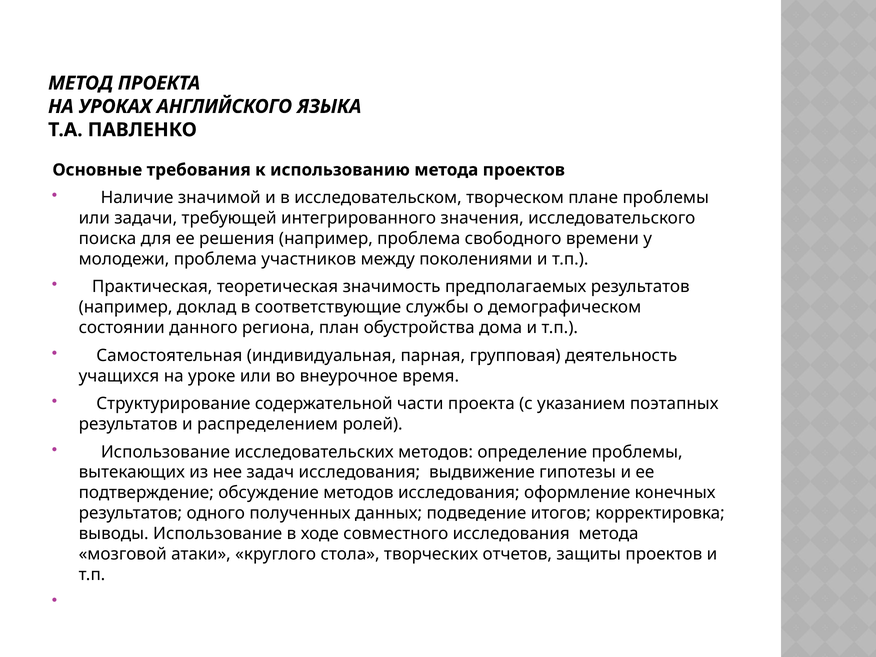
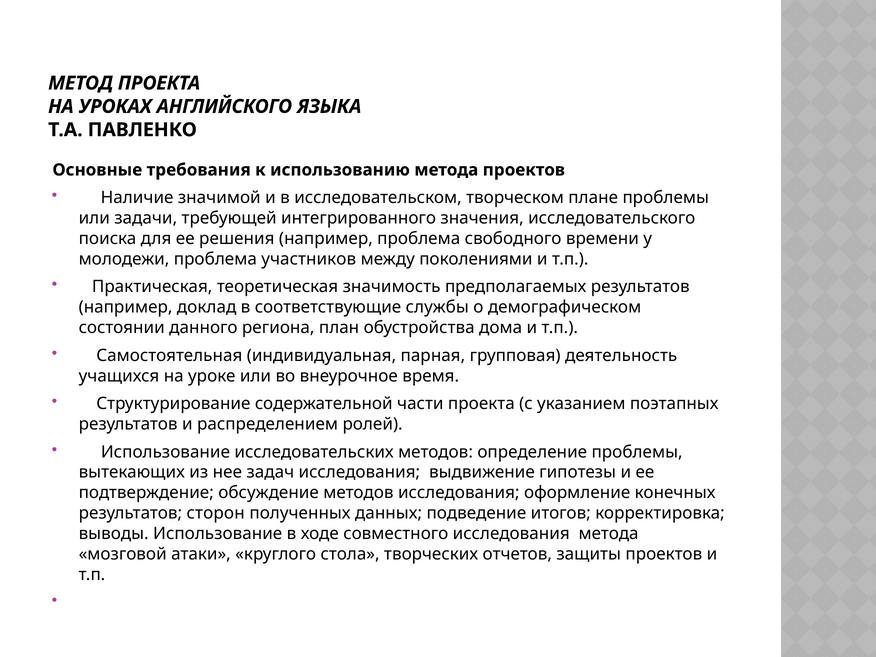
одного: одного -> сторон (216, 513)
